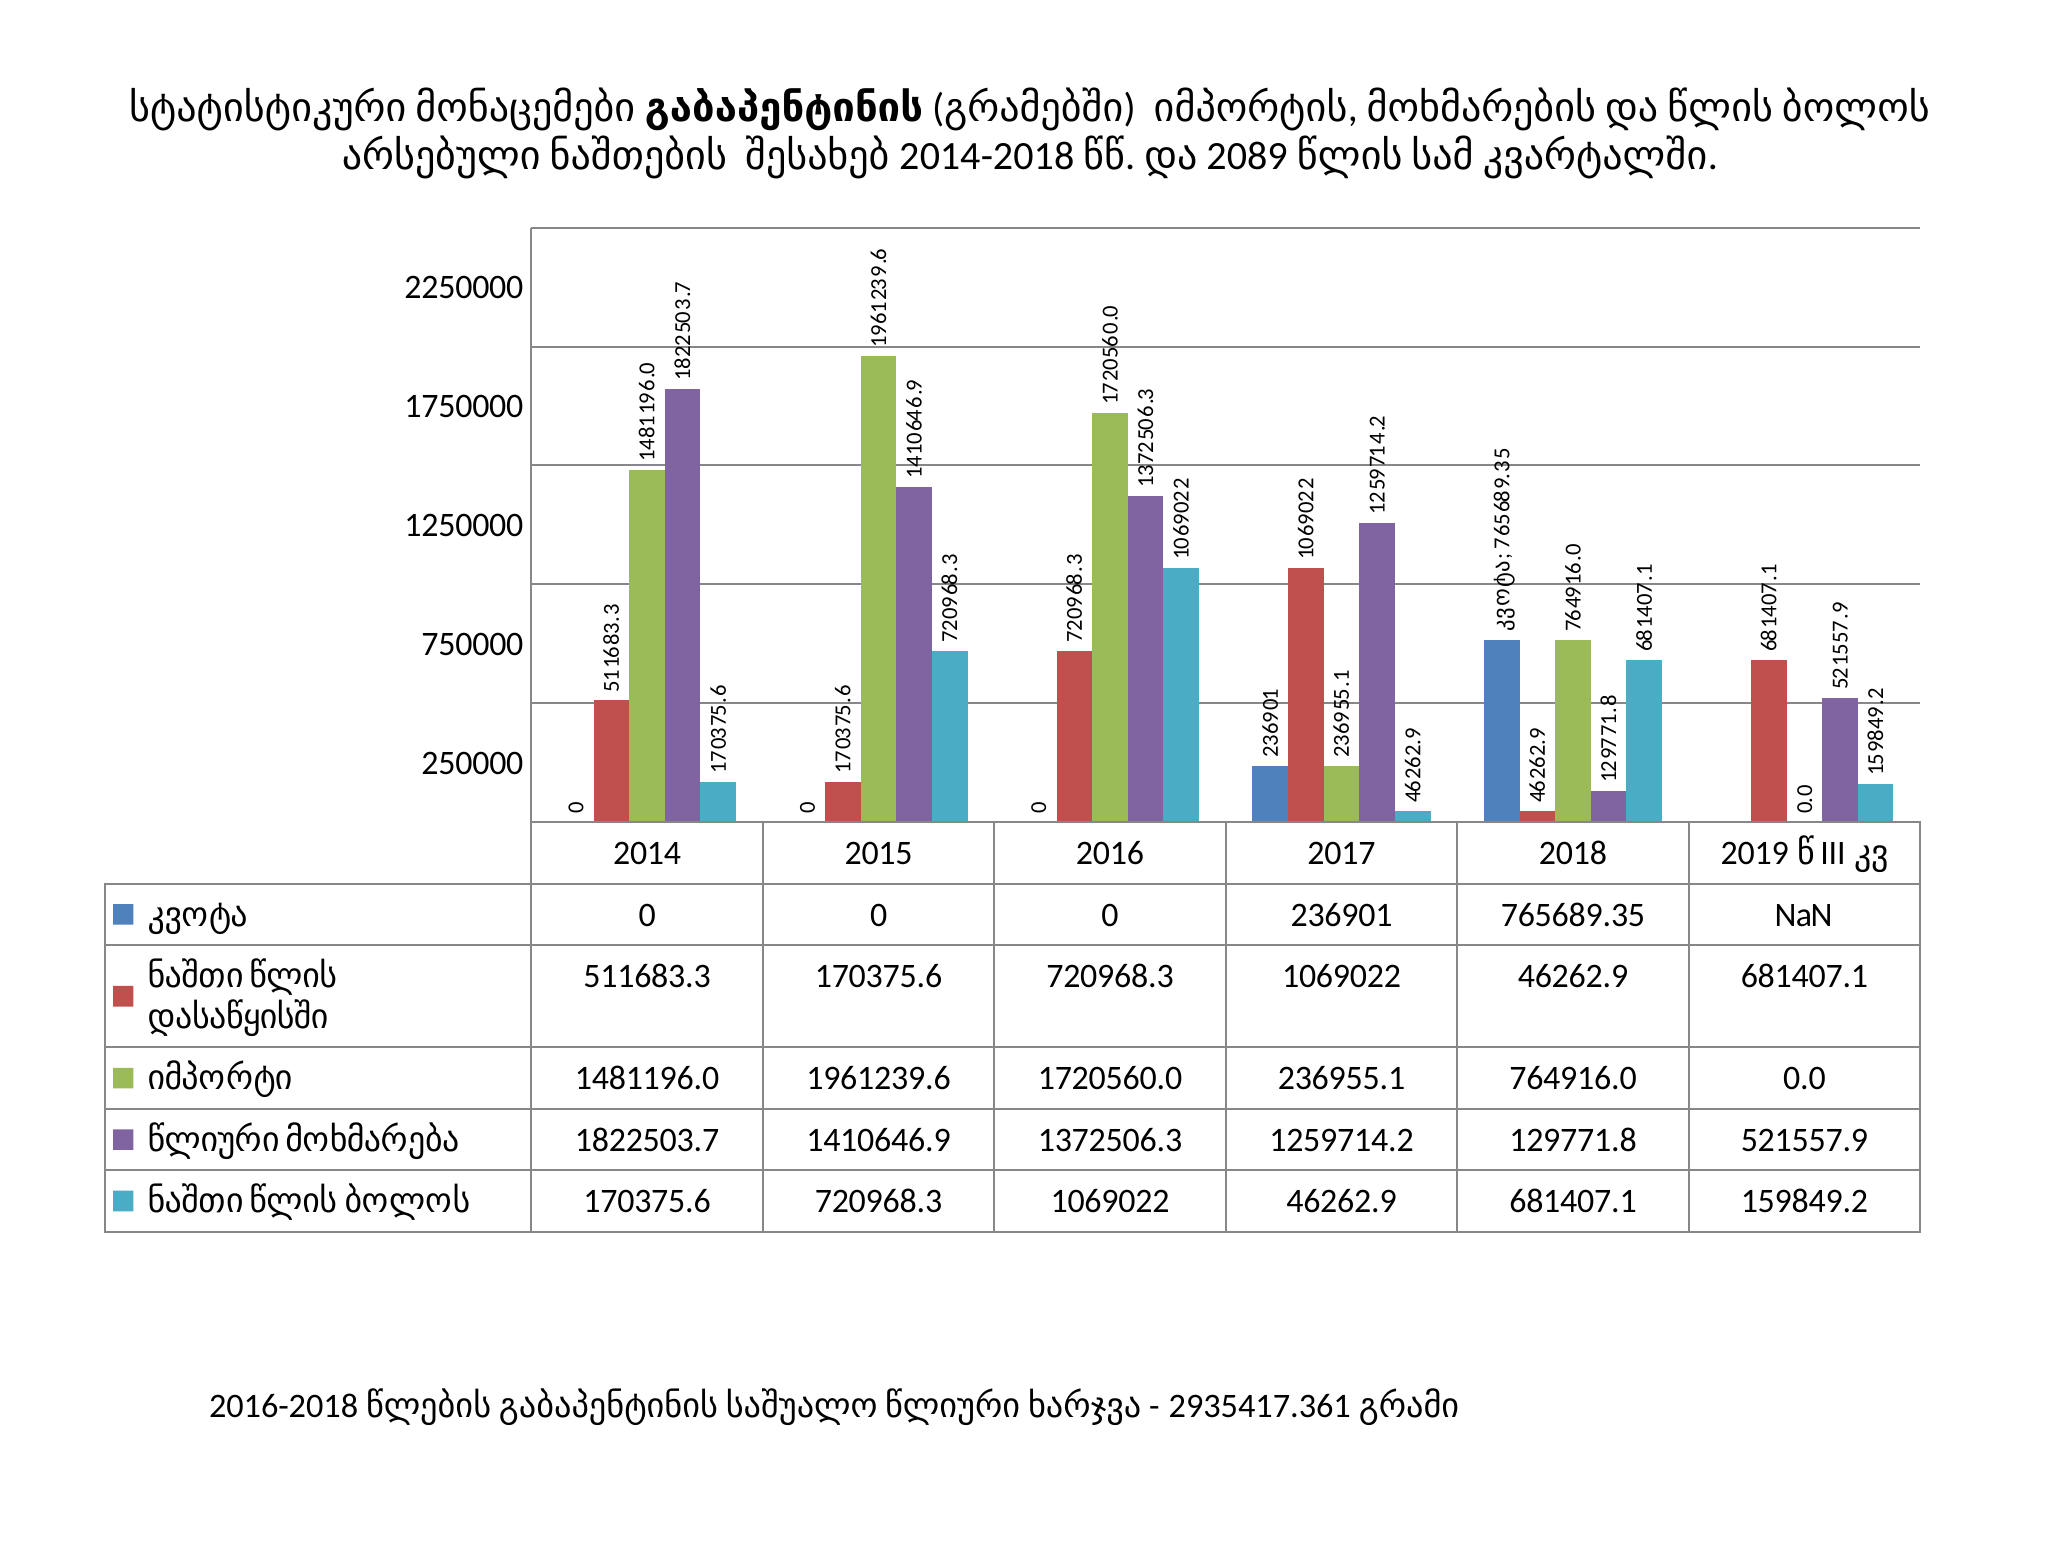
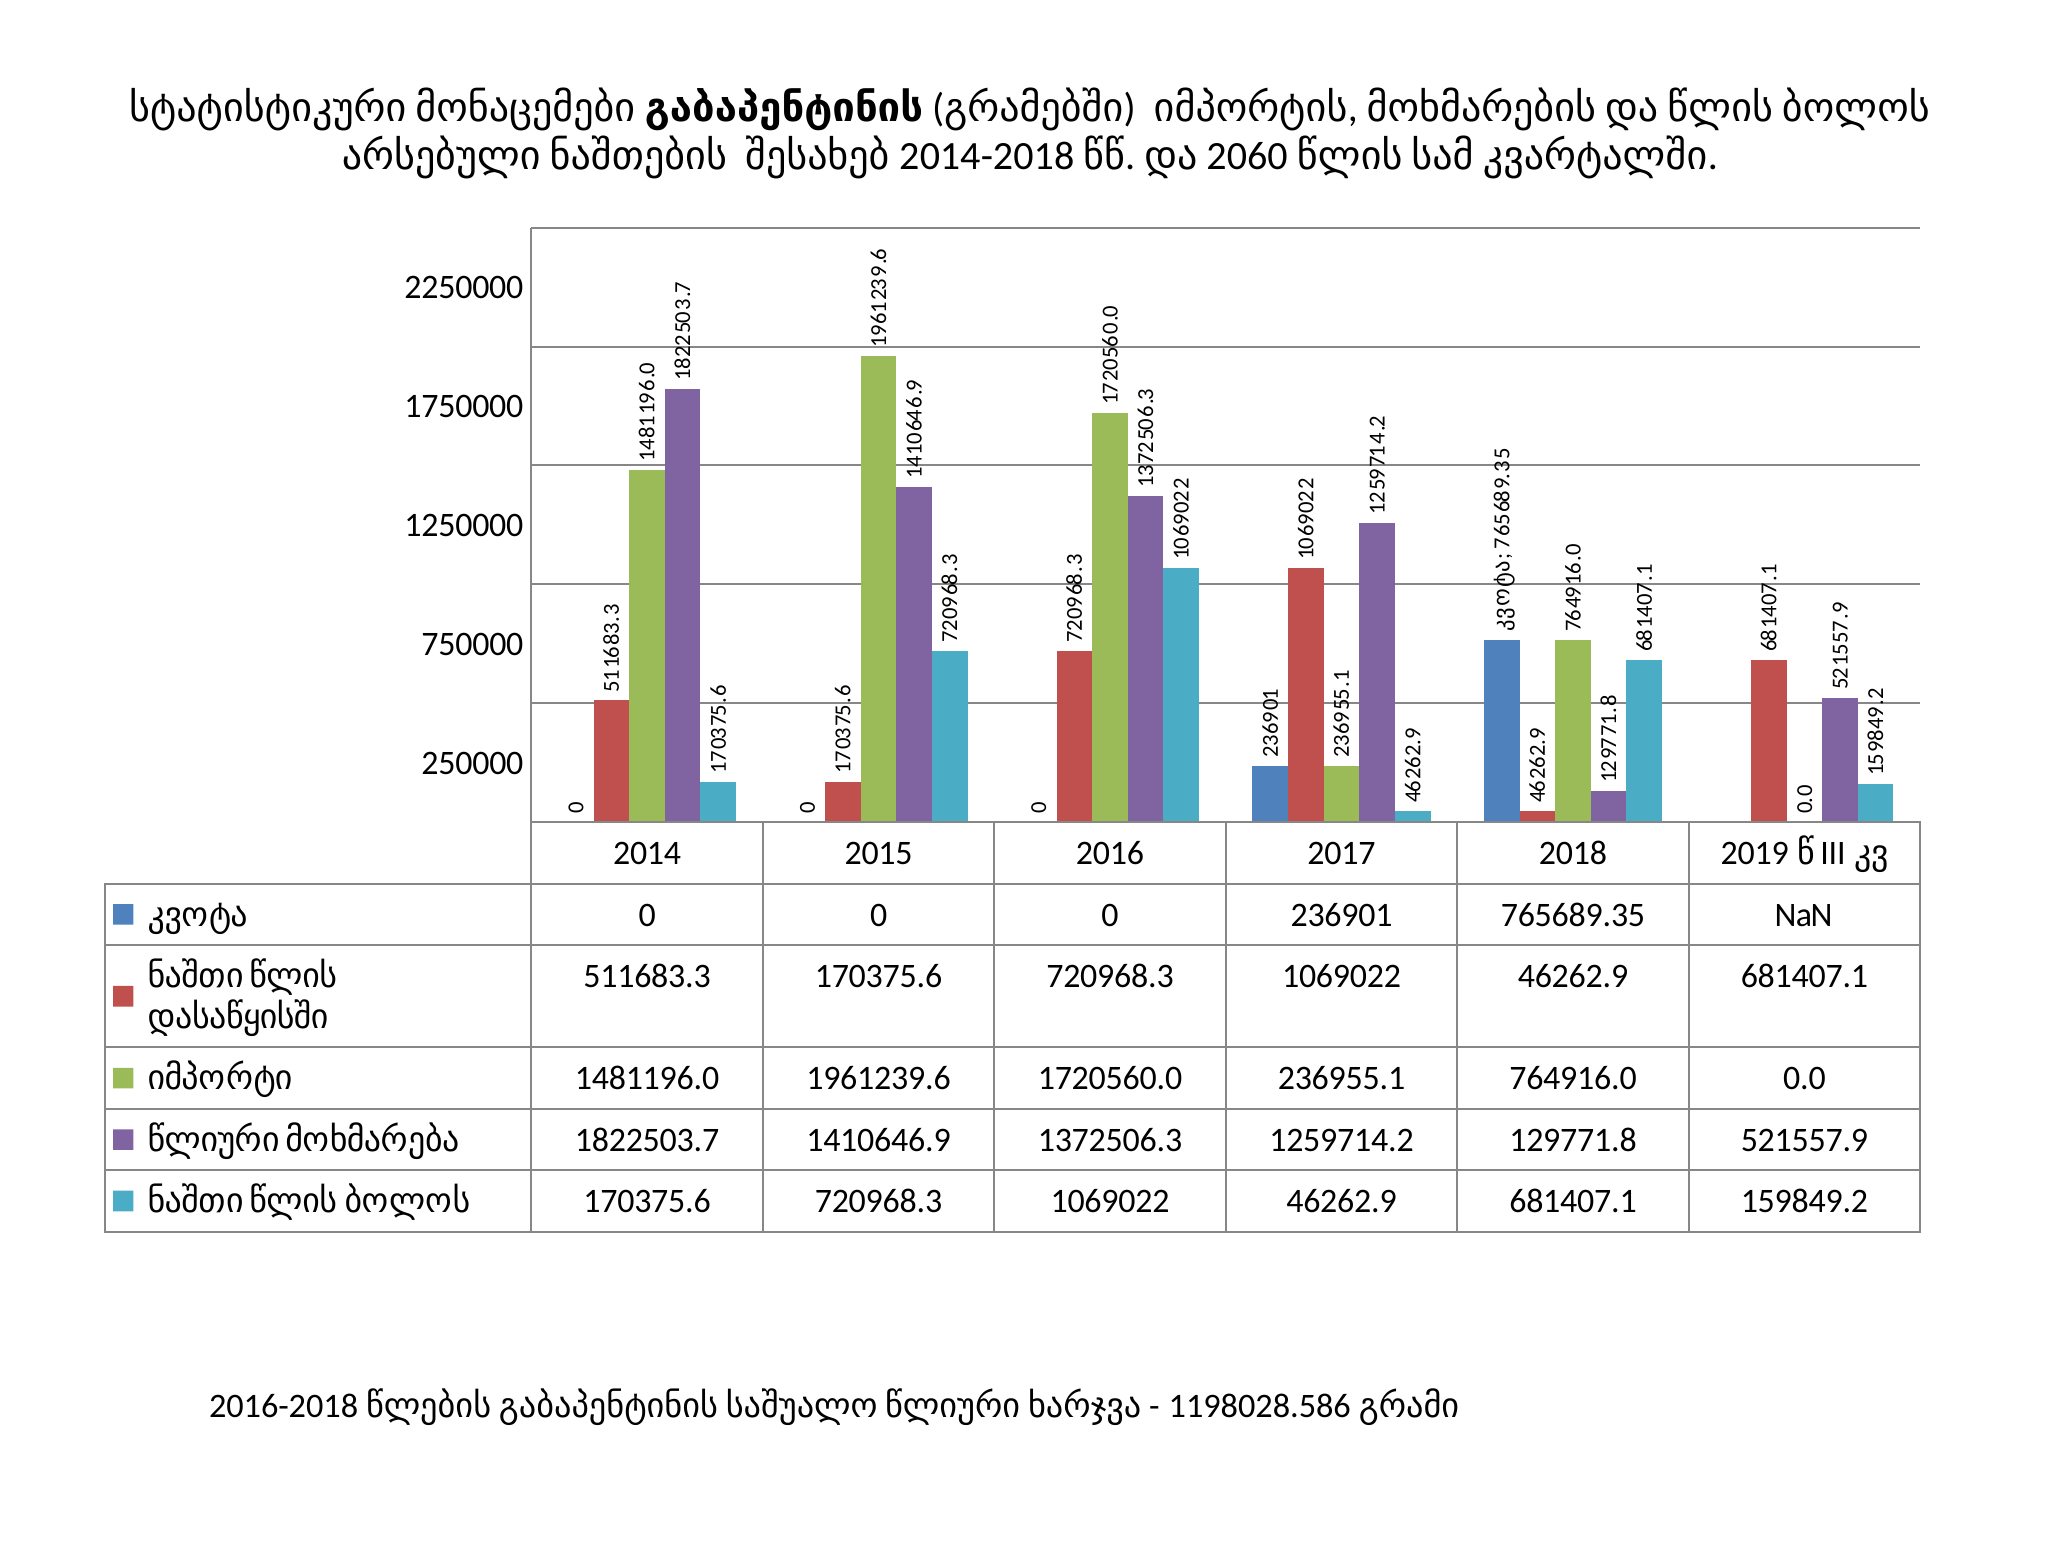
2089: 2089 -> 2060 (1247, 157)
2935417.361: 2935417.361 -> 1198028.586 (1260, 1406)
